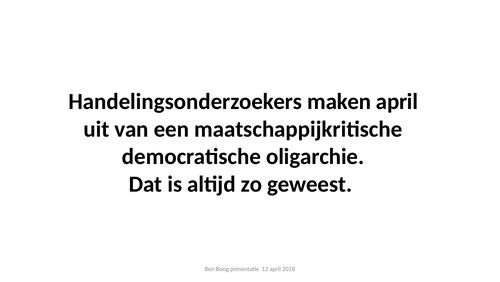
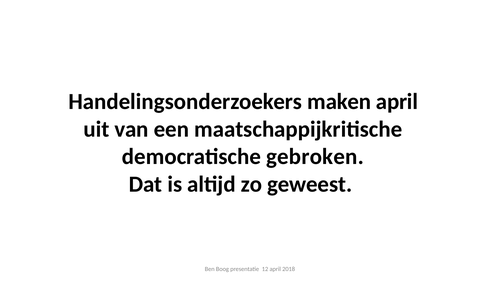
oligarchie: oligarchie -> gebroken (315, 156)
